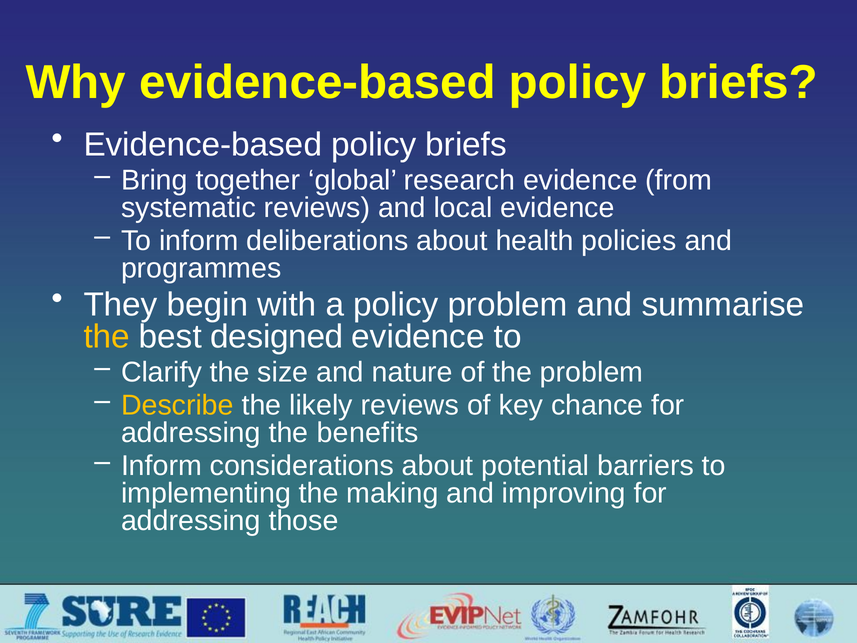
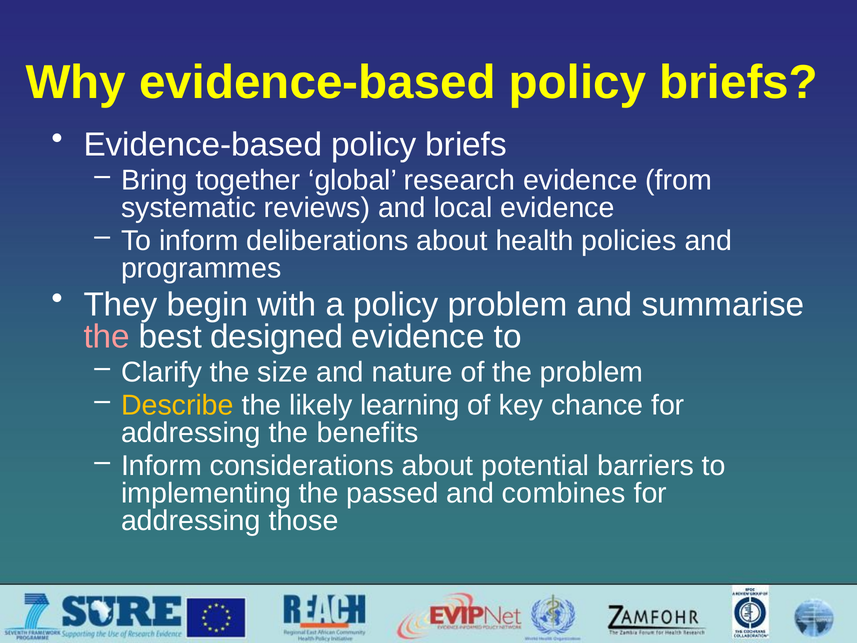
the colour: yellow -> pink (107, 336)
likely reviews: reviews -> learning (410, 405)
making: making -> passed (392, 493)
improving: improving -> combines (564, 493)
